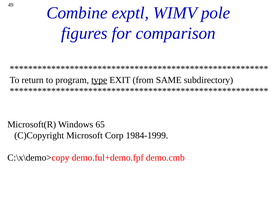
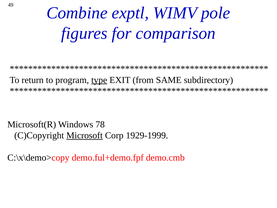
65: 65 -> 78 (100, 124)
Microsoft underline: none -> present (85, 135)
1984-1999: 1984-1999 -> 1929-1999 (147, 135)
